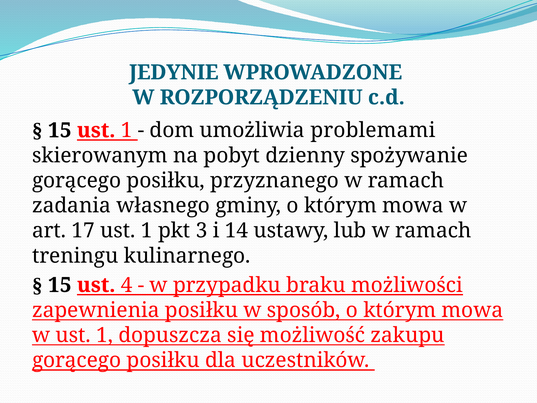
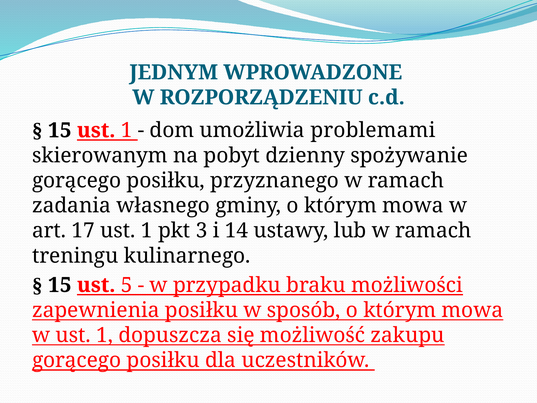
JEDYNIE: JEDYNIE -> JEDNYM (174, 72)
4: 4 -> 5 (127, 285)
